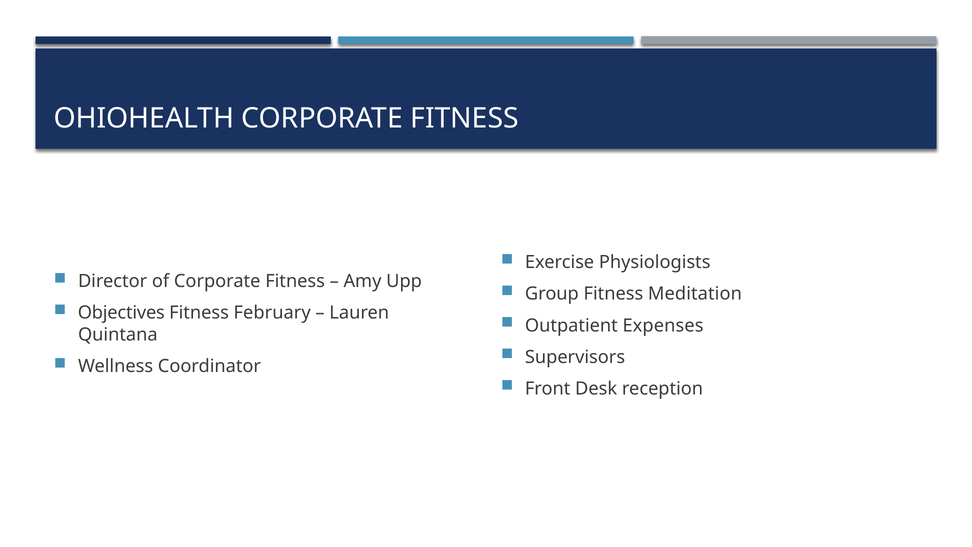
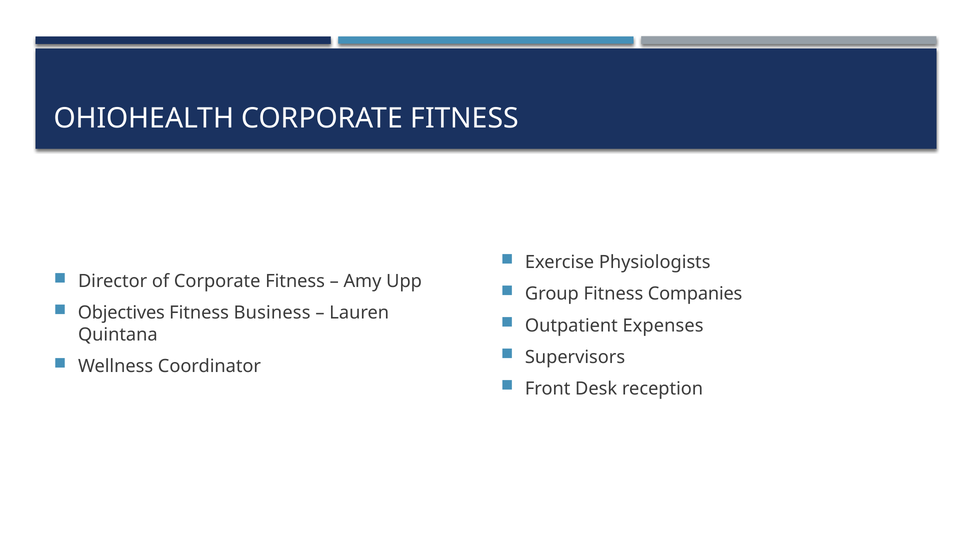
Meditation: Meditation -> Companies (695, 294)
February: February -> Business (272, 313)
